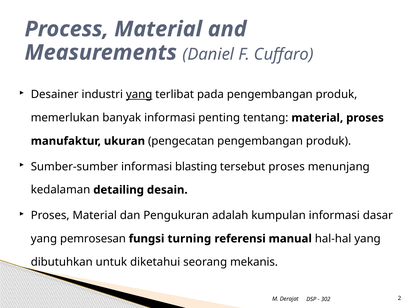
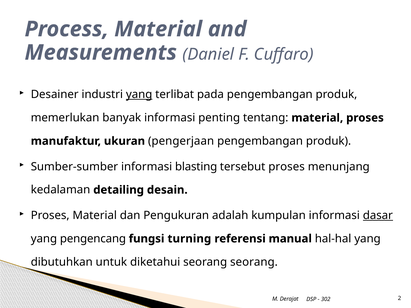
pengecatan: pengecatan -> pengerjaan (181, 141)
dasar underline: none -> present (378, 216)
pemrosesan: pemrosesan -> pengencang (93, 239)
seorang mekanis: mekanis -> seorang (254, 262)
